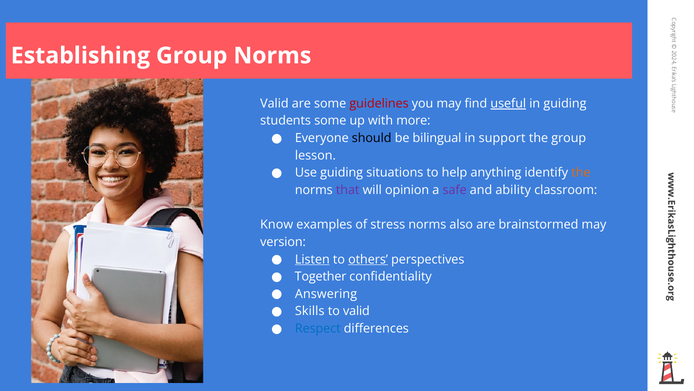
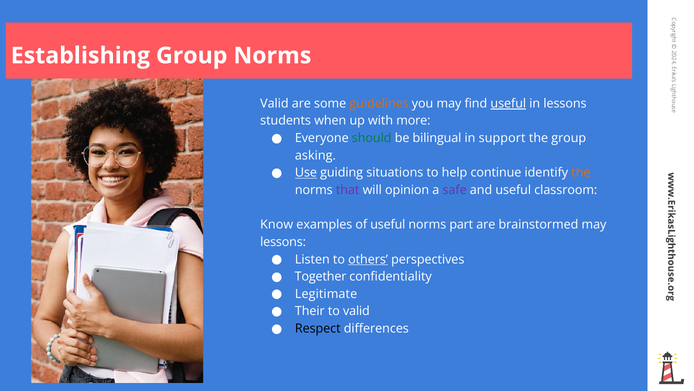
guidelines colour: red -> orange (379, 103)
in guiding: guiding -> lessons (565, 103)
students some: some -> when (330, 121)
should colour: black -> green (372, 138)
lesson: lesson -> asking (315, 155)
Use underline: none -> present (306, 173)
anything: anything -> continue (496, 173)
and ability: ability -> useful (513, 190)
of stress: stress -> useful (388, 224)
also: also -> part (461, 224)
version: version -> lessons (283, 242)
Listen underline: present -> none (312, 259)
Answering: Answering -> Legitimate (326, 294)
Skills: Skills -> Their (310, 311)
Respect colour: blue -> black (318, 328)
